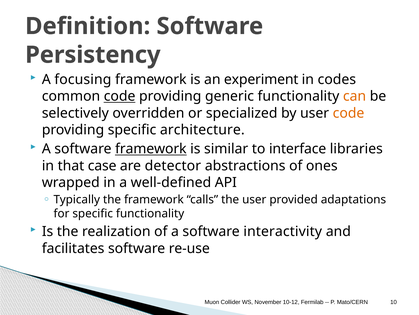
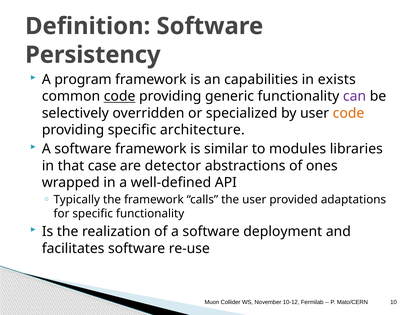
focusing: focusing -> program (83, 79)
experiment: experiment -> capabilities (261, 79)
codes: codes -> exists (337, 79)
can colour: orange -> purple (355, 96)
framework underline: present -> none (151, 149)
interface: interface -> modules (298, 149)
interactivity: interactivity -> deployment (283, 231)
